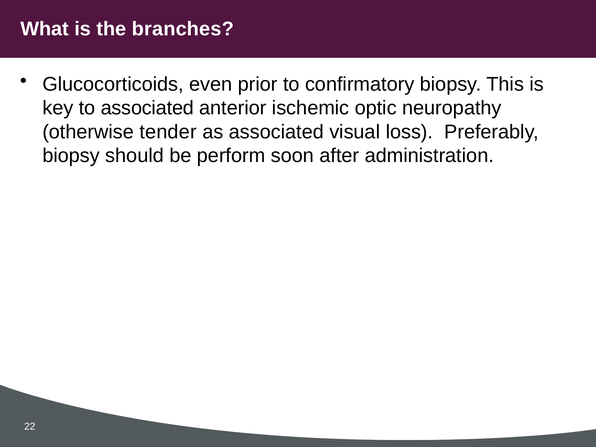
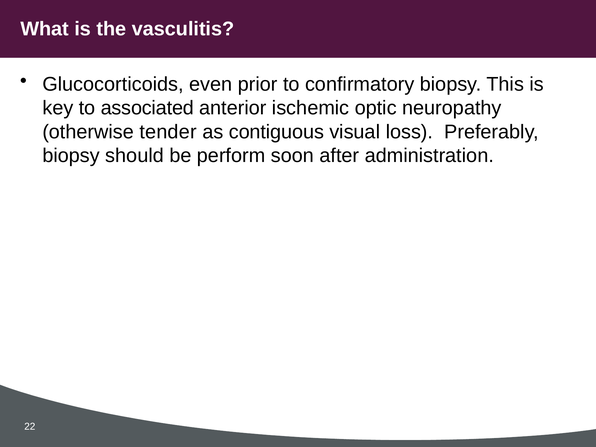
branches: branches -> vasculitis (183, 29)
as associated: associated -> contiguous (276, 132)
